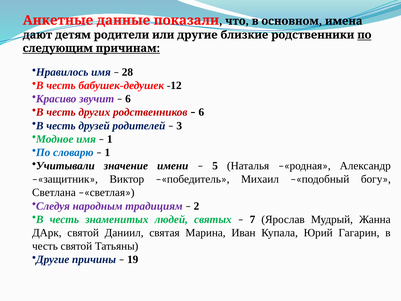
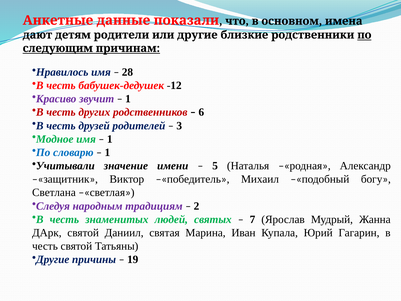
6: 6 -> 1 (128, 99)
